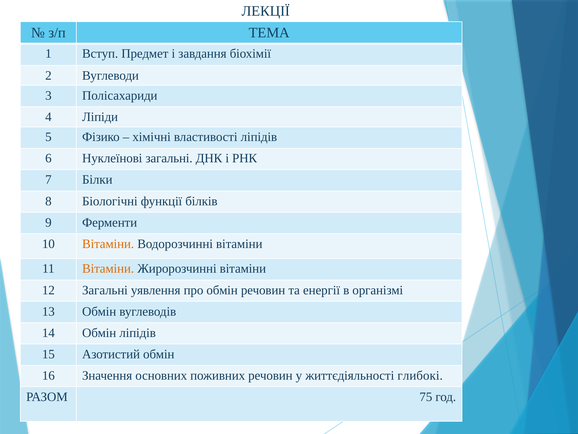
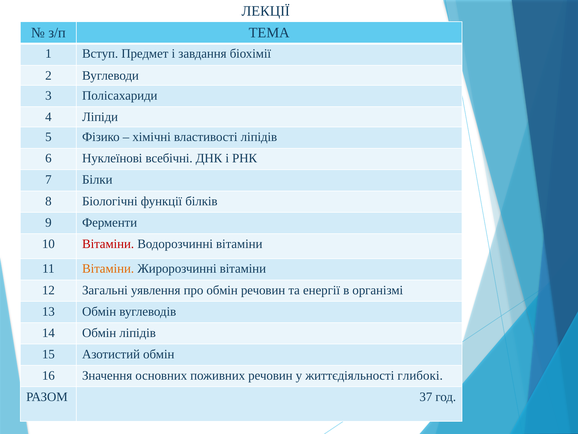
Нуклеїнові загальні: загальні -> всебічні (169, 158)
Вітаміни colour: orange -> red (108, 244)
75: 75 -> 37 (426, 396)
